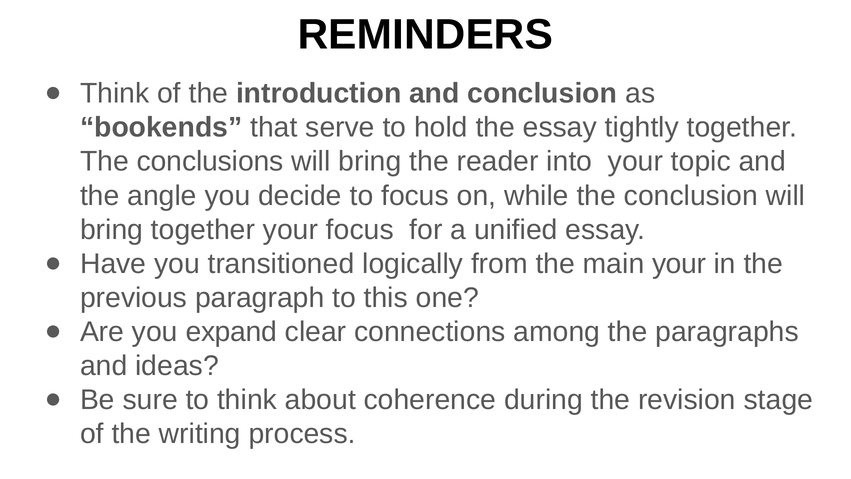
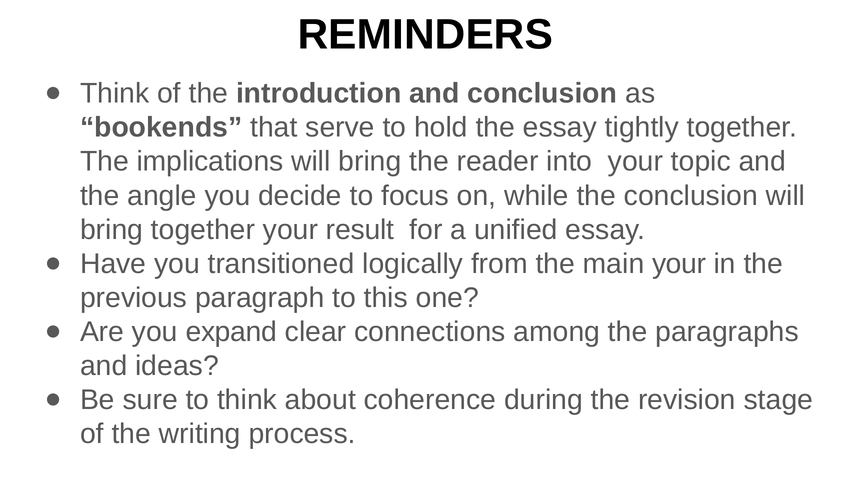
conclusions: conclusions -> implications (210, 161)
your focus: focus -> result (360, 230)
